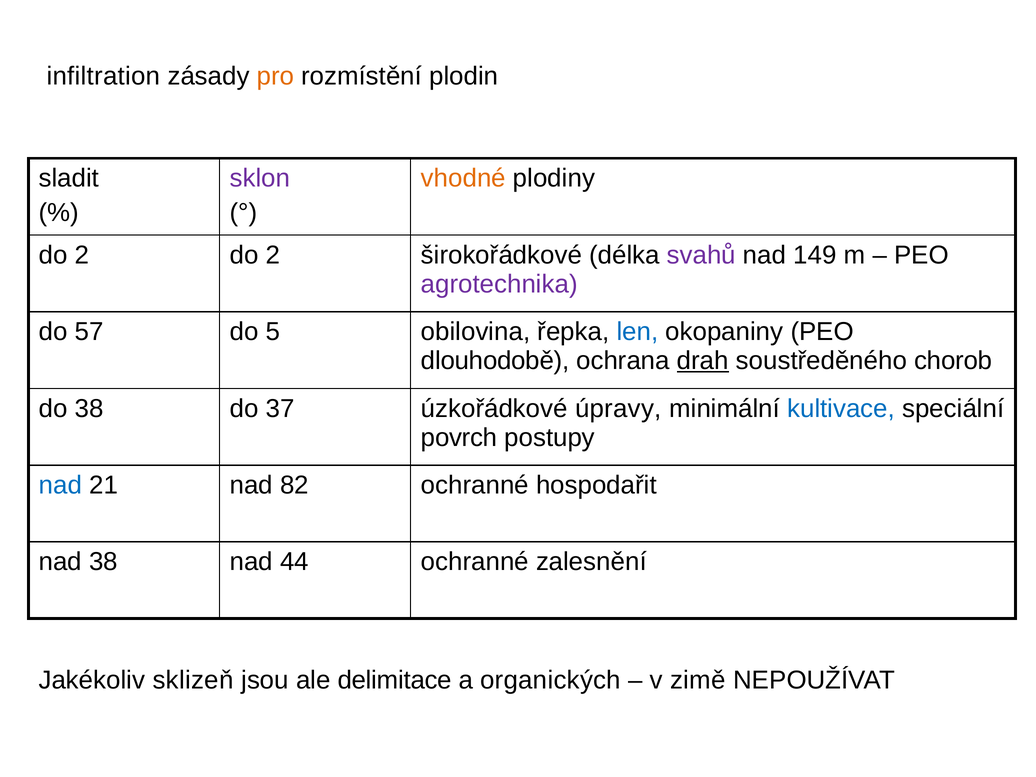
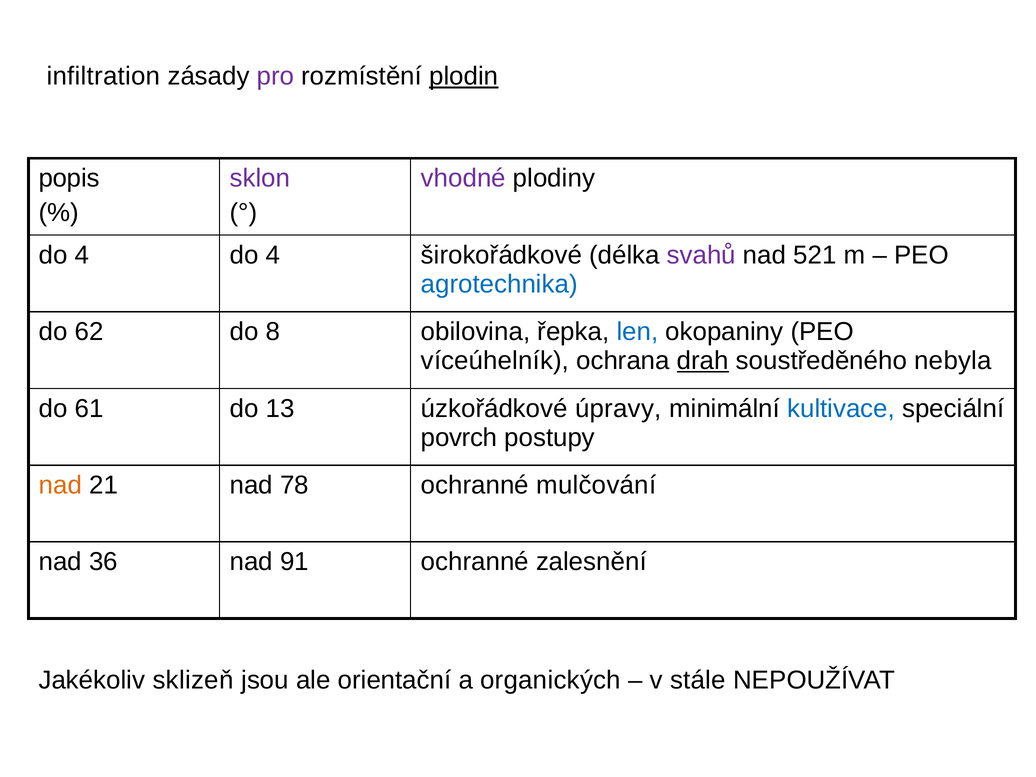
pro colour: orange -> purple (275, 76)
plodin underline: none -> present (464, 76)
sladit: sladit -> popis (69, 178)
vhodné colour: orange -> purple (463, 178)
2: 2 -> 4 (82, 255)
2: 2 -> 4 (273, 255)
149: 149 -> 521 (815, 255)
agrotechnika colour: purple -> blue (499, 284)
57: 57 -> 62 (89, 332)
5: 5 -> 8 (273, 332)
dlouhodobě: dlouhodobě -> víceúhelník (495, 361)
chorob: chorob -> nebyla (953, 361)
do 38: 38 -> 61 (89, 409)
37: 37 -> 13 (280, 409)
nad colour: blue -> orange (60, 485)
82: 82 -> 78 (294, 485)
hospodařit: hospodařit -> mulčování (596, 485)
nad 38: 38 -> 36 (103, 562)
44: 44 -> 91 (294, 562)
delimitace: delimitace -> orientační (395, 680)
zimě: zimě -> stále (698, 680)
